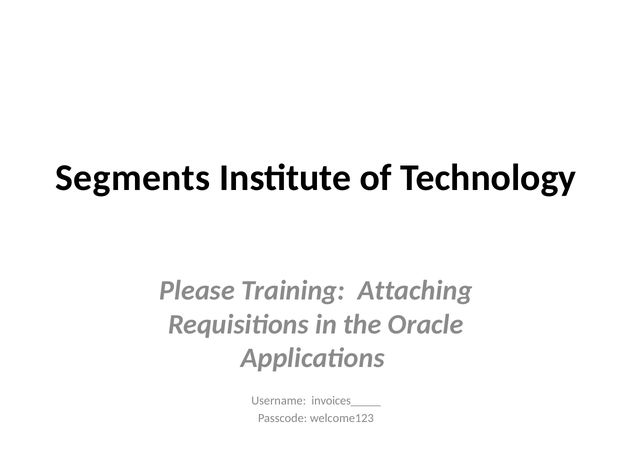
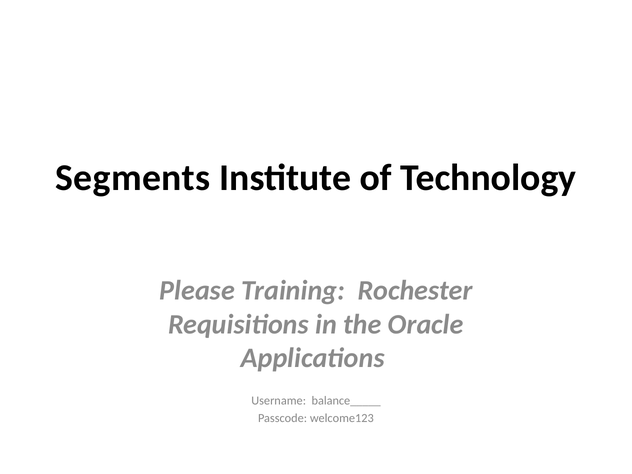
Attaching: Attaching -> Rochester (415, 291)
invoices_____: invoices_____ -> balance_____ (346, 401)
